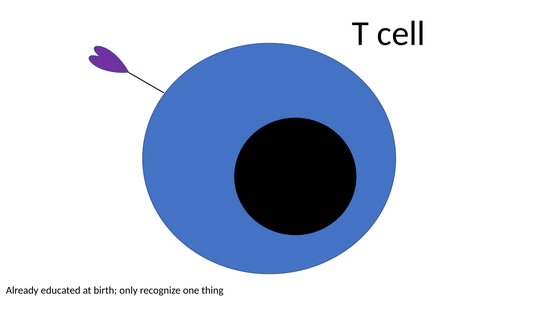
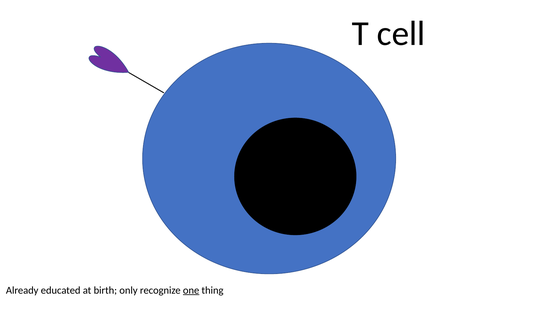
one underline: none -> present (191, 290)
